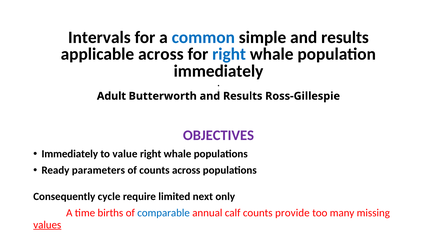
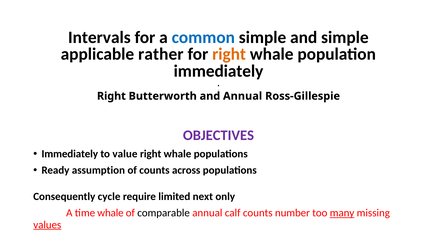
simple and results: results -> simple (345, 37)
applicable across: across -> rather (161, 54)
right colour: blue -> orange (229, 54)
Adult: Adult -> Right (111, 96)
Butterworth and Results: Results -> Annual (243, 96)
parameters: parameters -> assumption (98, 170)
time births: births -> whale (110, 213)
comparable colour: blue -> black (164, 213)
provide: provide -> number (292, 213)
many underline: none -> present (342, 213)
